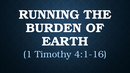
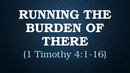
EARTH: EARTH -> THERE (65, 42)
